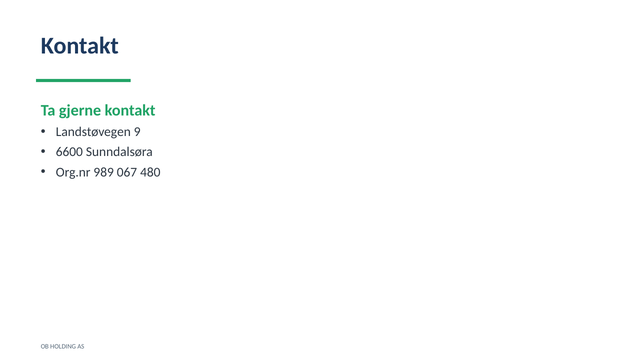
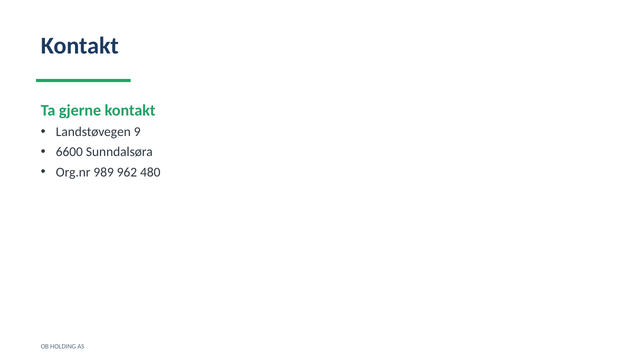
067: 067 -> 962 (127, 172)
